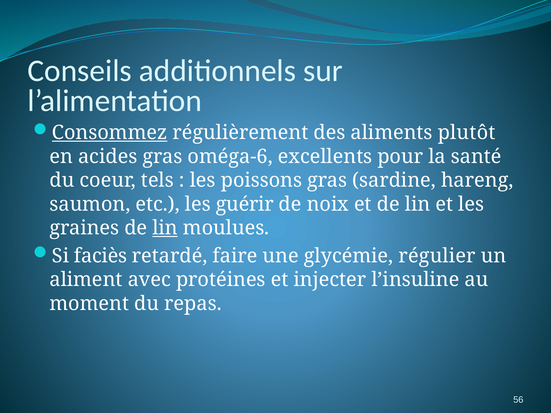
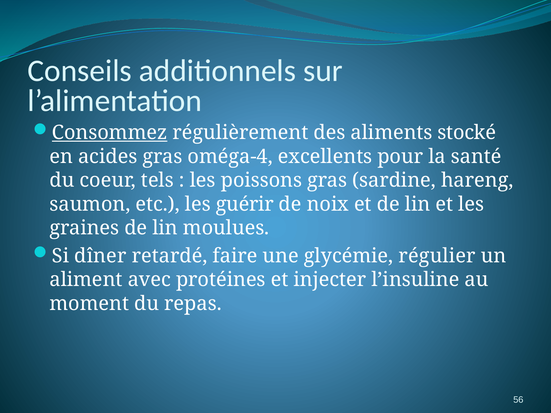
plutôt: plutôt -> stocké (467, 133)
oméga-6: oméga-6 -> oméga-4 (230, 157)
lin underline: present -> none (165, 228)
faciès: faciès -> dîner (100, 256)
